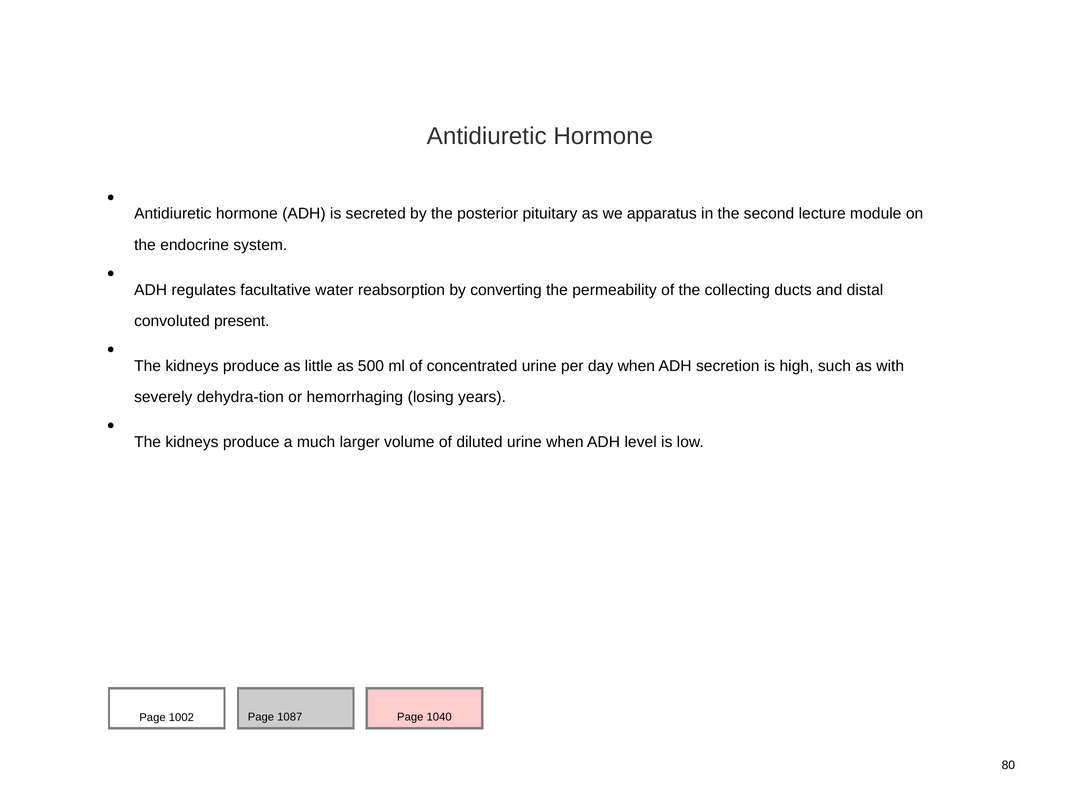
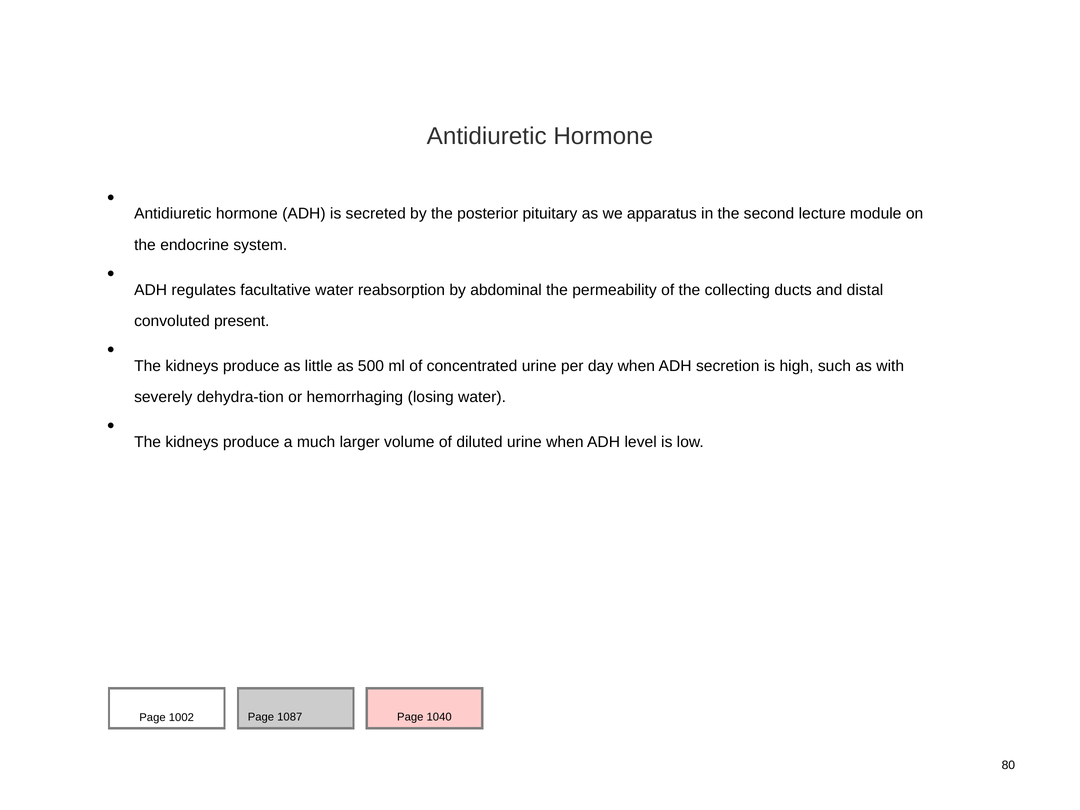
converting: converting -> abdominal (506, 290)
losing years: years -> water (482, 397)
